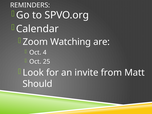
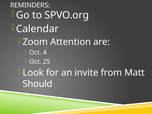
Watching: Watching -> Attention (71, 42)
